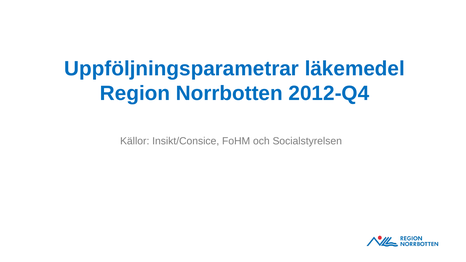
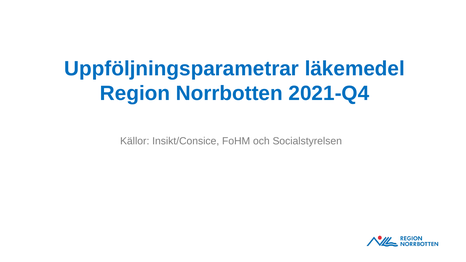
2012-Q4: 2012-Q4 -> 2021-Q4 (329, 94)
